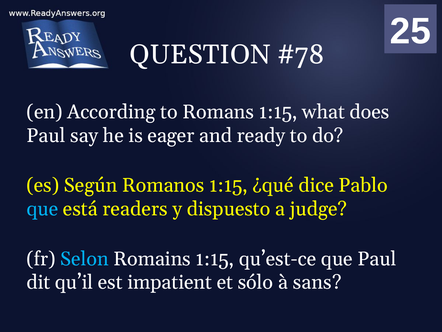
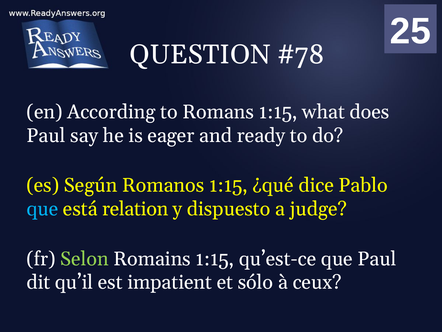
readers: readers -> relation (135, 209)
Selon colour: light blue -> light green (84, 258)
sans: sans -> ceux (317, 282)
